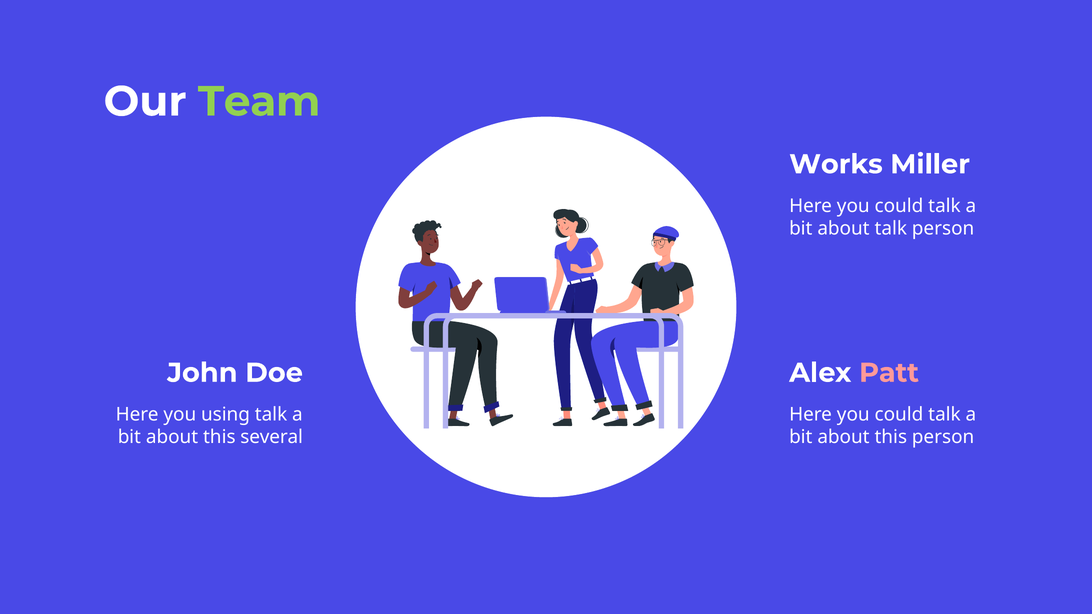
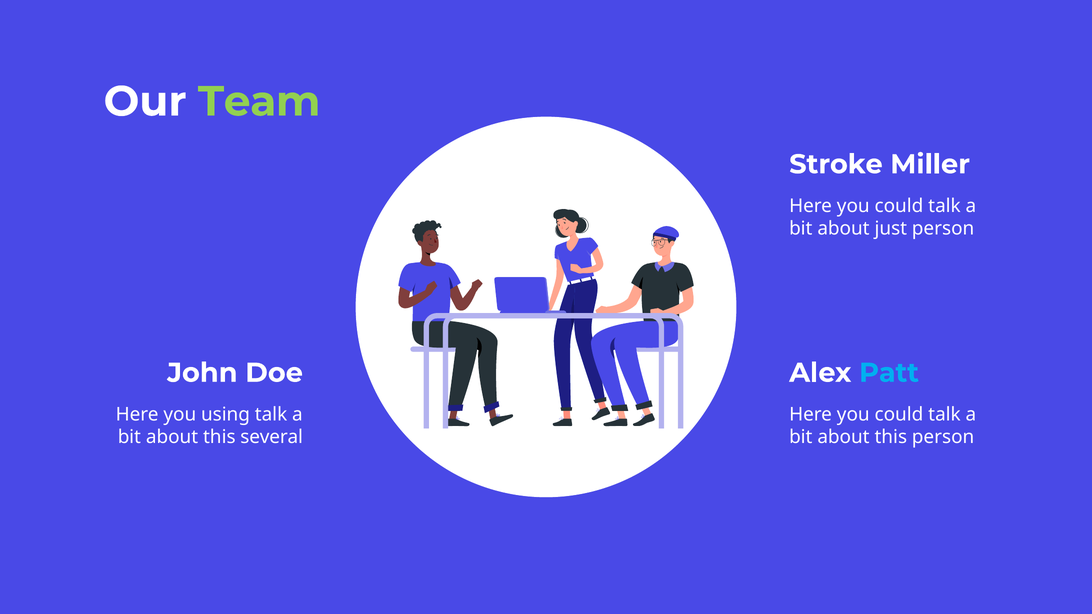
Works: Works -> Stroke (836, 164)
about talk: talk -> just (891, 229)
Patt colour: pink -> light blue (889, 373)
